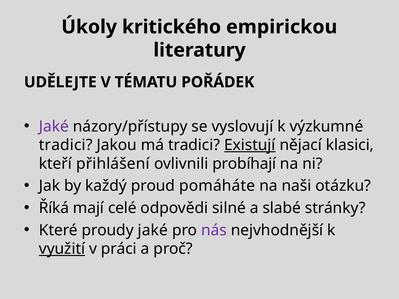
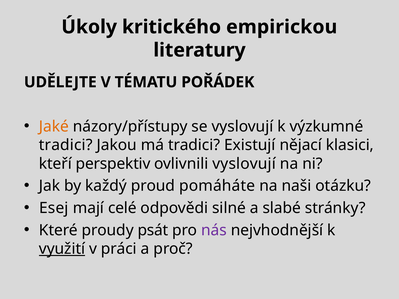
Jaké colour: purple -> orange (54, 127)
Existují underline: present -> none (250, 145)
přihlášení: přihlášení -> perspektiv (113, 164)
ovlivnili probíhají: probíhají -> vyslovují (244, 164)
Říká: Říká -> Esej (54, 208)
proudy jaké: jaké -> psát (153, 230)
